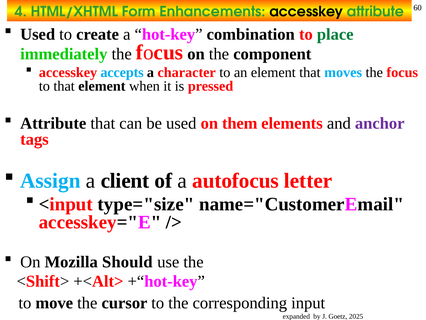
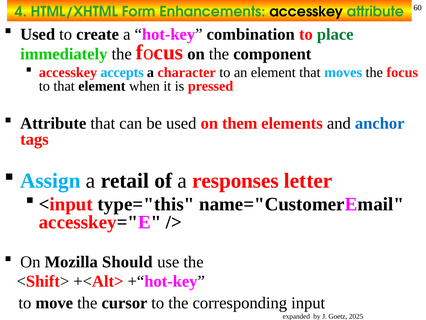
anchor colour: purple -> blue (380, 123)
client: client -> retail (125, 181)
autofocus: autofocus -> responses (236, 181)
type="size: type="size -> type="this (146, 204)
